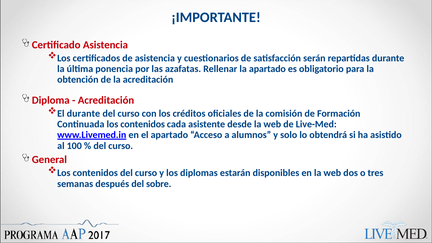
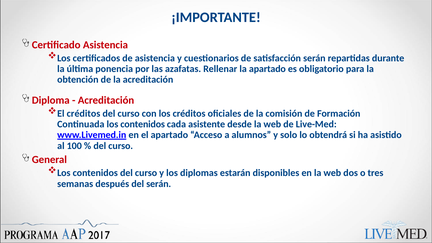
El durante: durante -> créditos (83, 114)
del sobre: sobre -> serán (159, 184)
